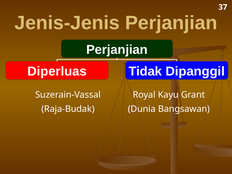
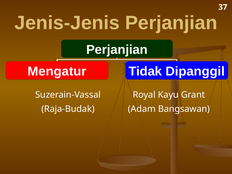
Diperluas: Diperluas -> Mengatur (57, 71)
Dunia: Dunia -> Adam (142, 109)
